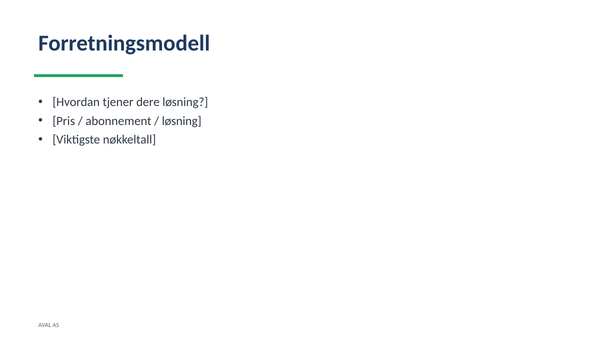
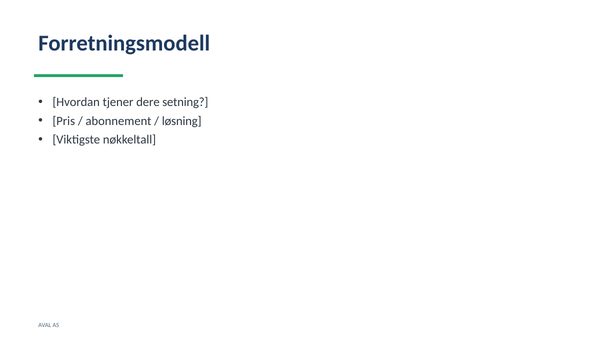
dere løsning: løsning -> setning (185, 102)
